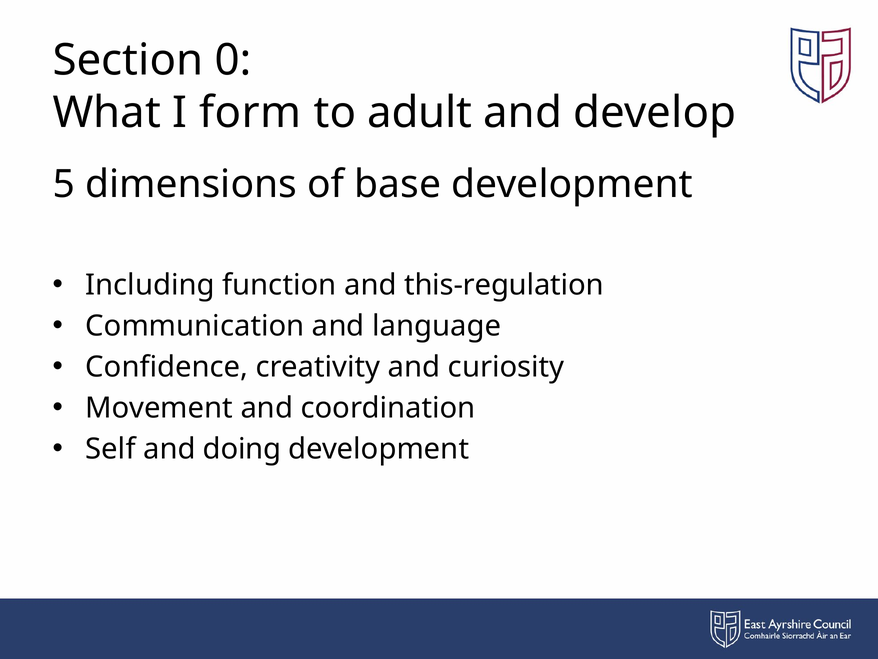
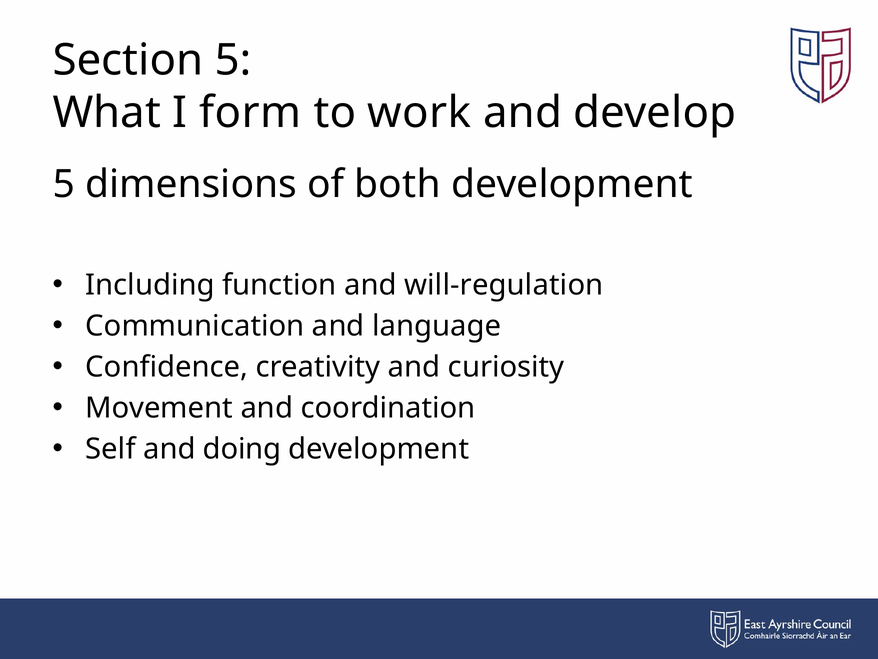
Section 0: 0 -> 5 (233, 60)
adult: adult -> work (419, 113)
base: base -> both (398, 184)
this-regulation: this-regulation -> will-regulation (504, 285)
